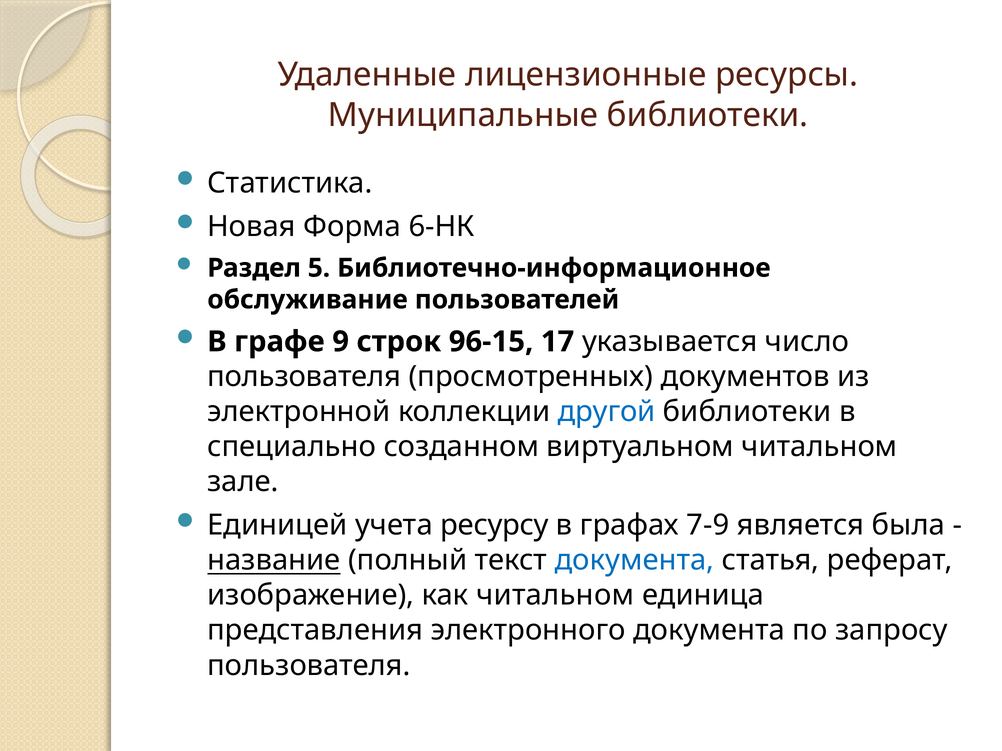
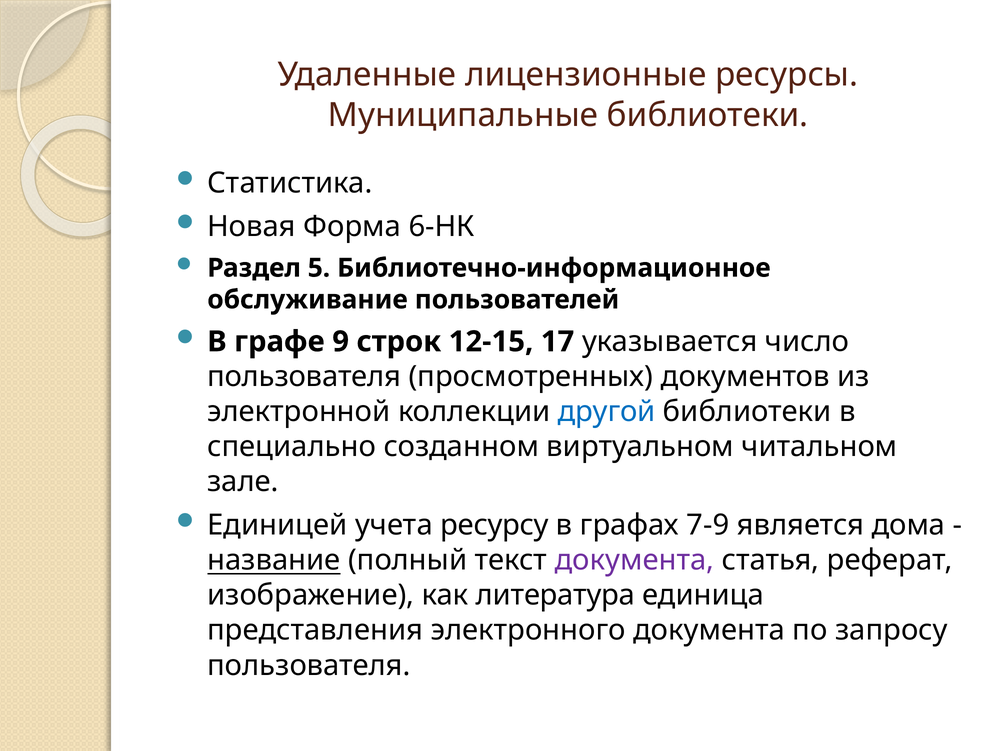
96-15: 96-15 -> 12-15 (491, 342)
была: была -> дома (908, 526)
документа colour: blue -> purple (634, 561)
как читальном: читальном -> литература (555, 596)
